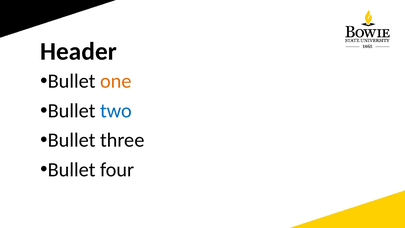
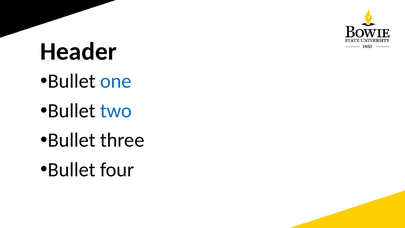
one colour: orange -> blue (116, 81)
